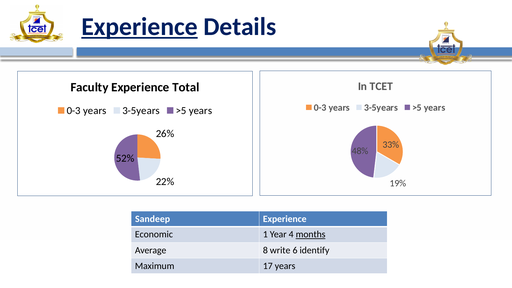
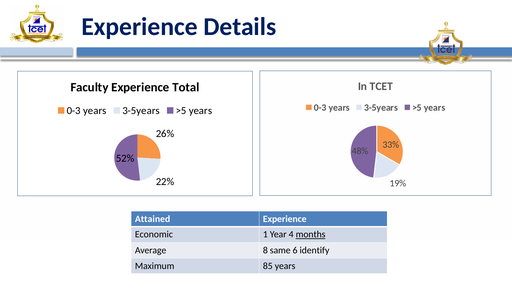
Experience underline: present -> none (140, 27)
Sandeep: Sandeep -> Attained (153, 219)
write: write -> same (280, 250)
17: 17 -> 85 (268, 266)
